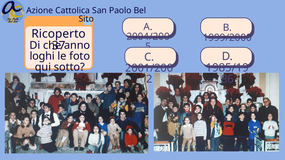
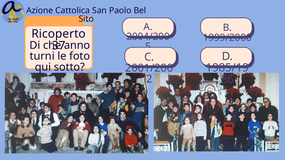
loghi: loghi -> turni (42, 56)
